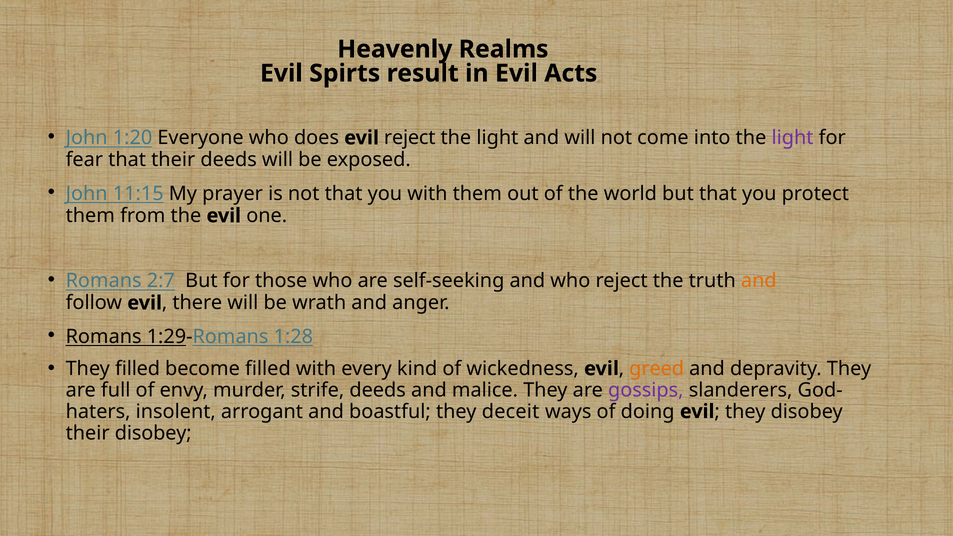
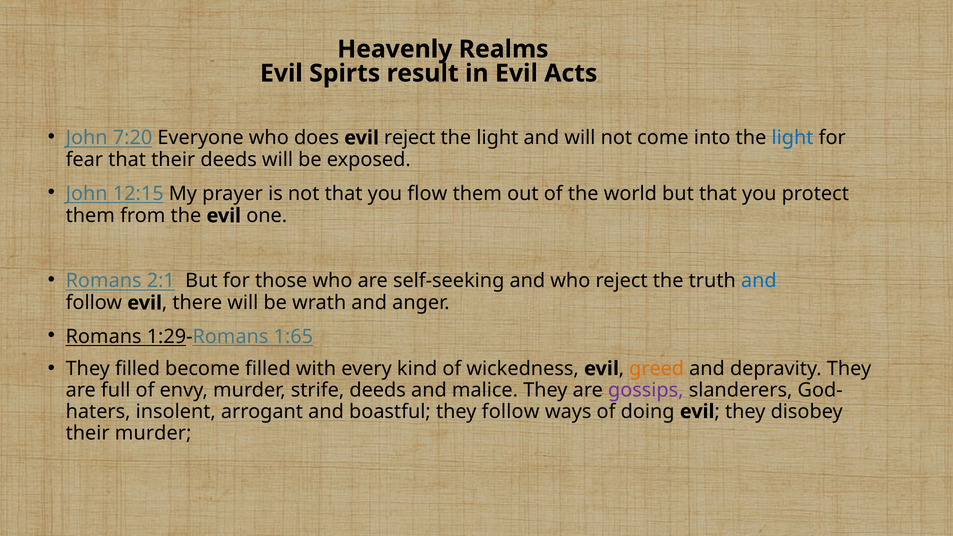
1:20: 1:20 -> 7:20 (133, 138)
light colour: purple -> blue (793, 138)
11:15: 11:15 -> 12:15 (138, 194)
you with: with -> flow (427, 194)
2:7: 2:7 -> 2:1 (161, 281)
and colour: orange -> blue (759, 281)
1:28: 1:28 -> 1:65 (293, 337)
they deceit: deceit -> follow (511, 412)
their disobey: disobey -> murder (153, 433)
